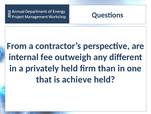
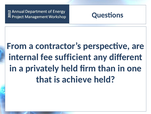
outweigh: outweigh -> sufficient (73, 57)
